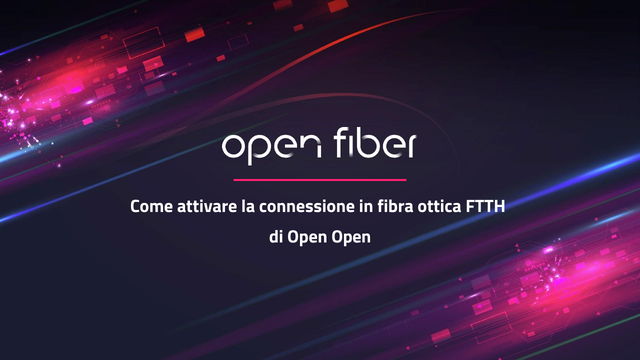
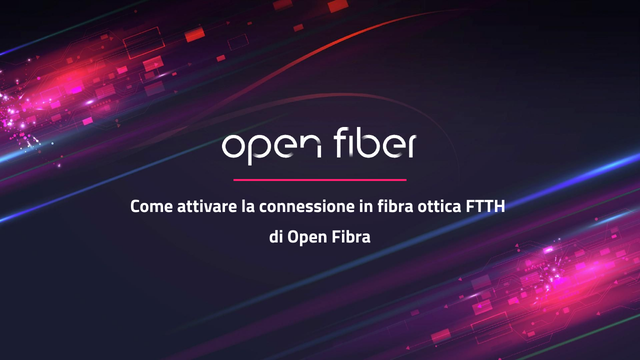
Open Open: Open -> Fibra (351, 237)
